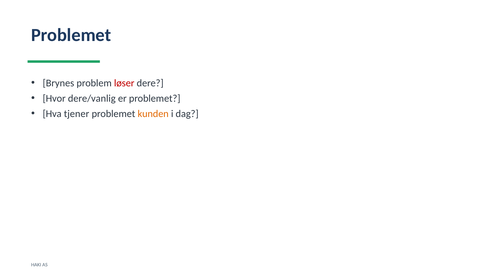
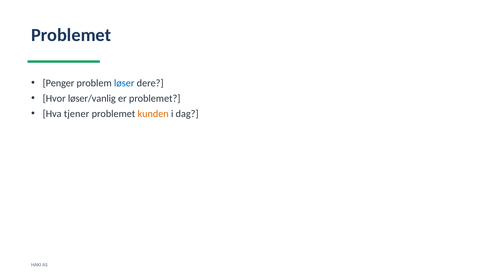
Brynes: Brynes -> Penger (59, 83)
løser colour: red -> blue (124, 83)
dere/vanlig: dere/vanlig -> løser/vanlig (92, 98)
